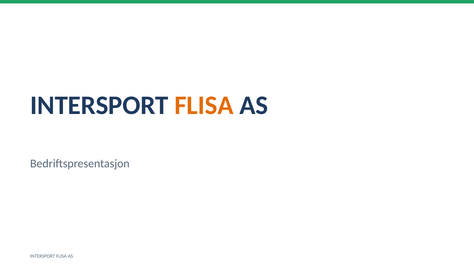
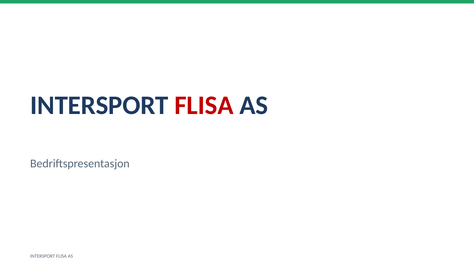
FLISA colour: orange -> red (204, 105)
